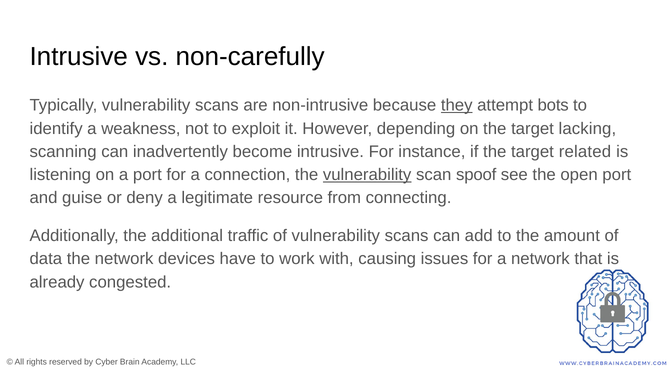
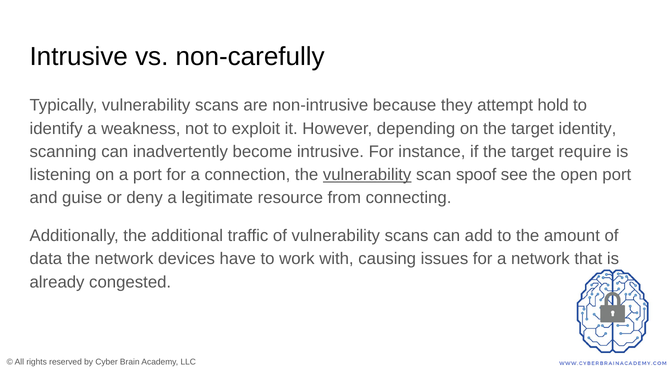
they underline: present -> none (457, 106)
bots: bots -> hold (553, 106)
lacking: lacking -> identity (587, 129)
related: related -> require (585, 152)
